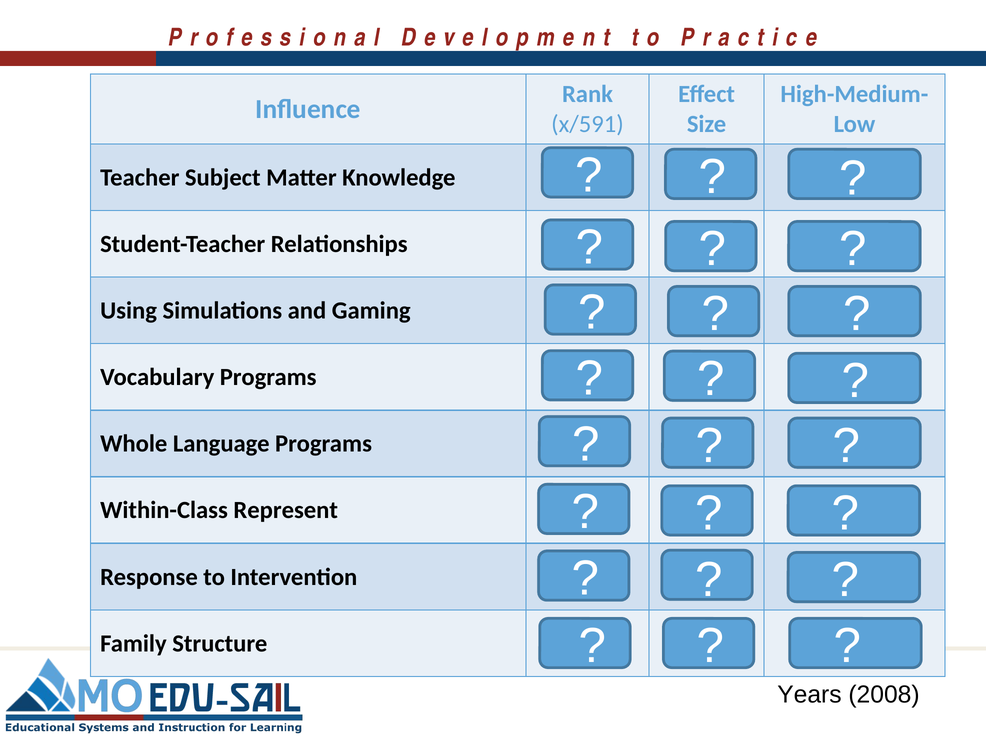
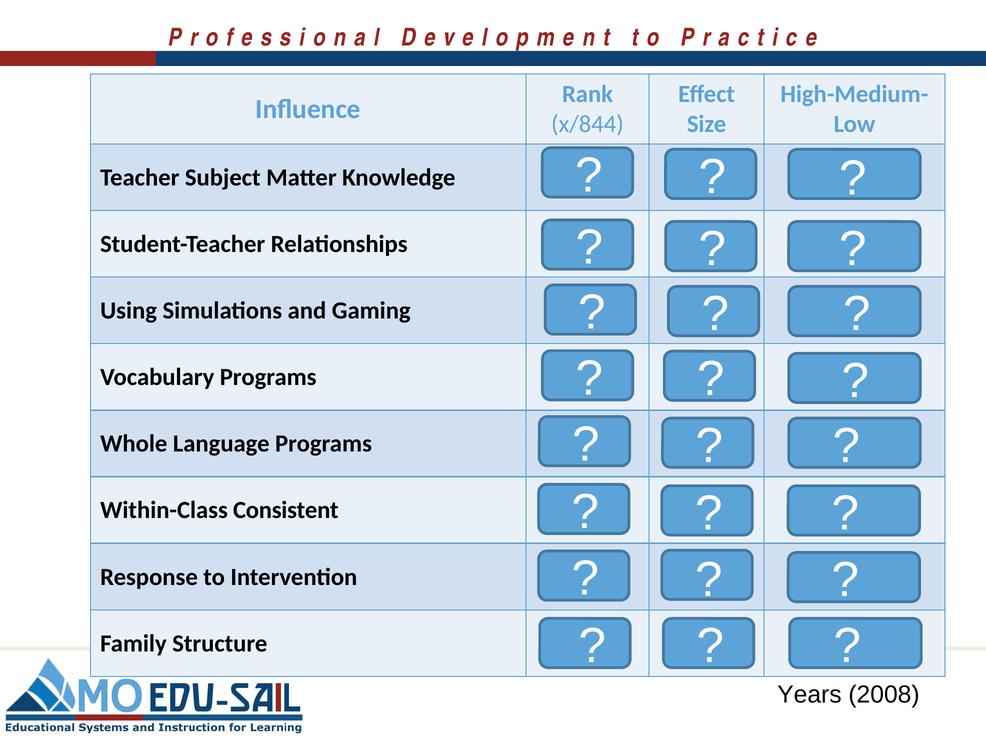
x/591: x/591 -> x/844 (587, 124)
Represent: Represent -> Consistent (286, 511)
